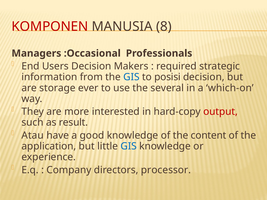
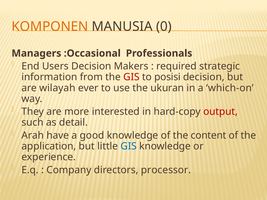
KOMPONEN colour: red -> orange (50, 27)
8: 8 -> 0 (164, 27)
GIS colour: blue -> red (131, 77)
storage: storage -> wilayah (57, 88)
several: several -> ukuran (167, 88)
result: result -> detail (73, 123)
Atau: Atau -> Arah (33, 136)
